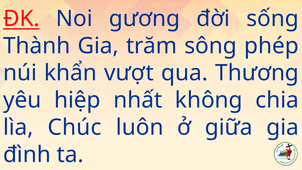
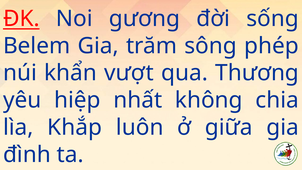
Thành: Thành -> Belem (37, 46)
Chúc: Chúc -> Khắp (75, 127)
